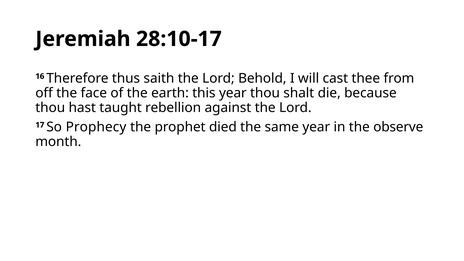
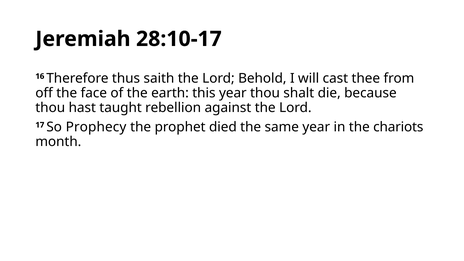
observe: observe -> chariots (398, 127)
